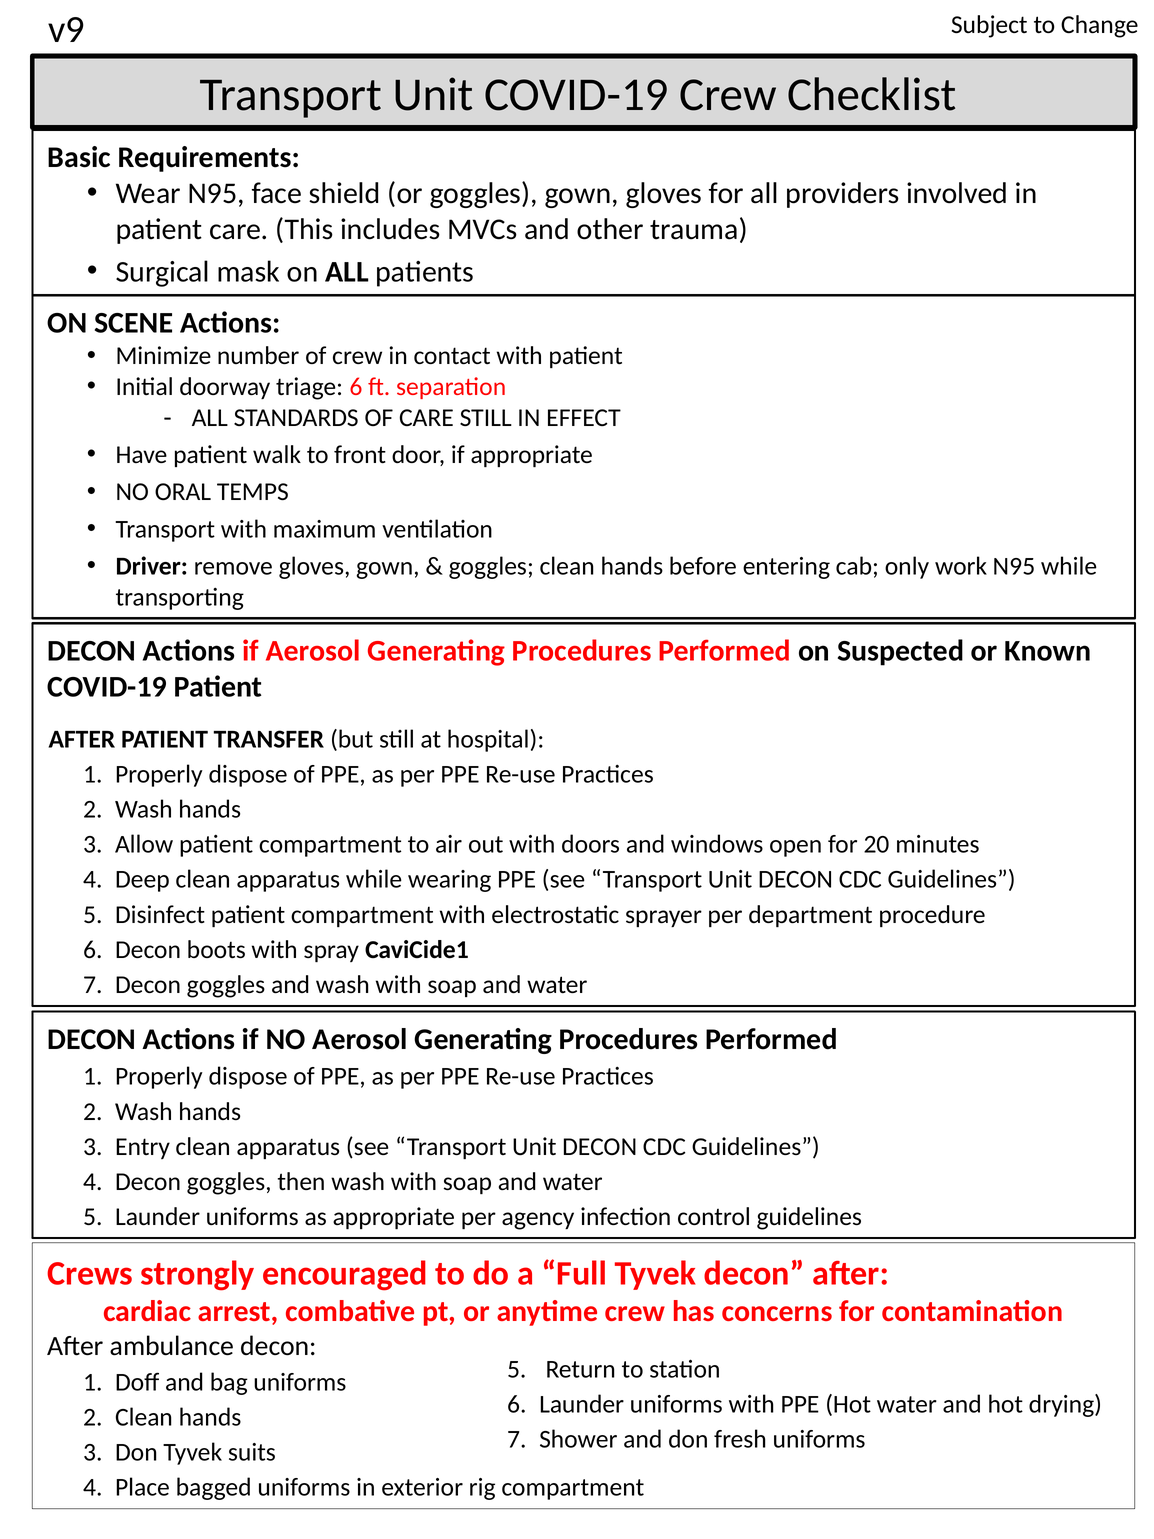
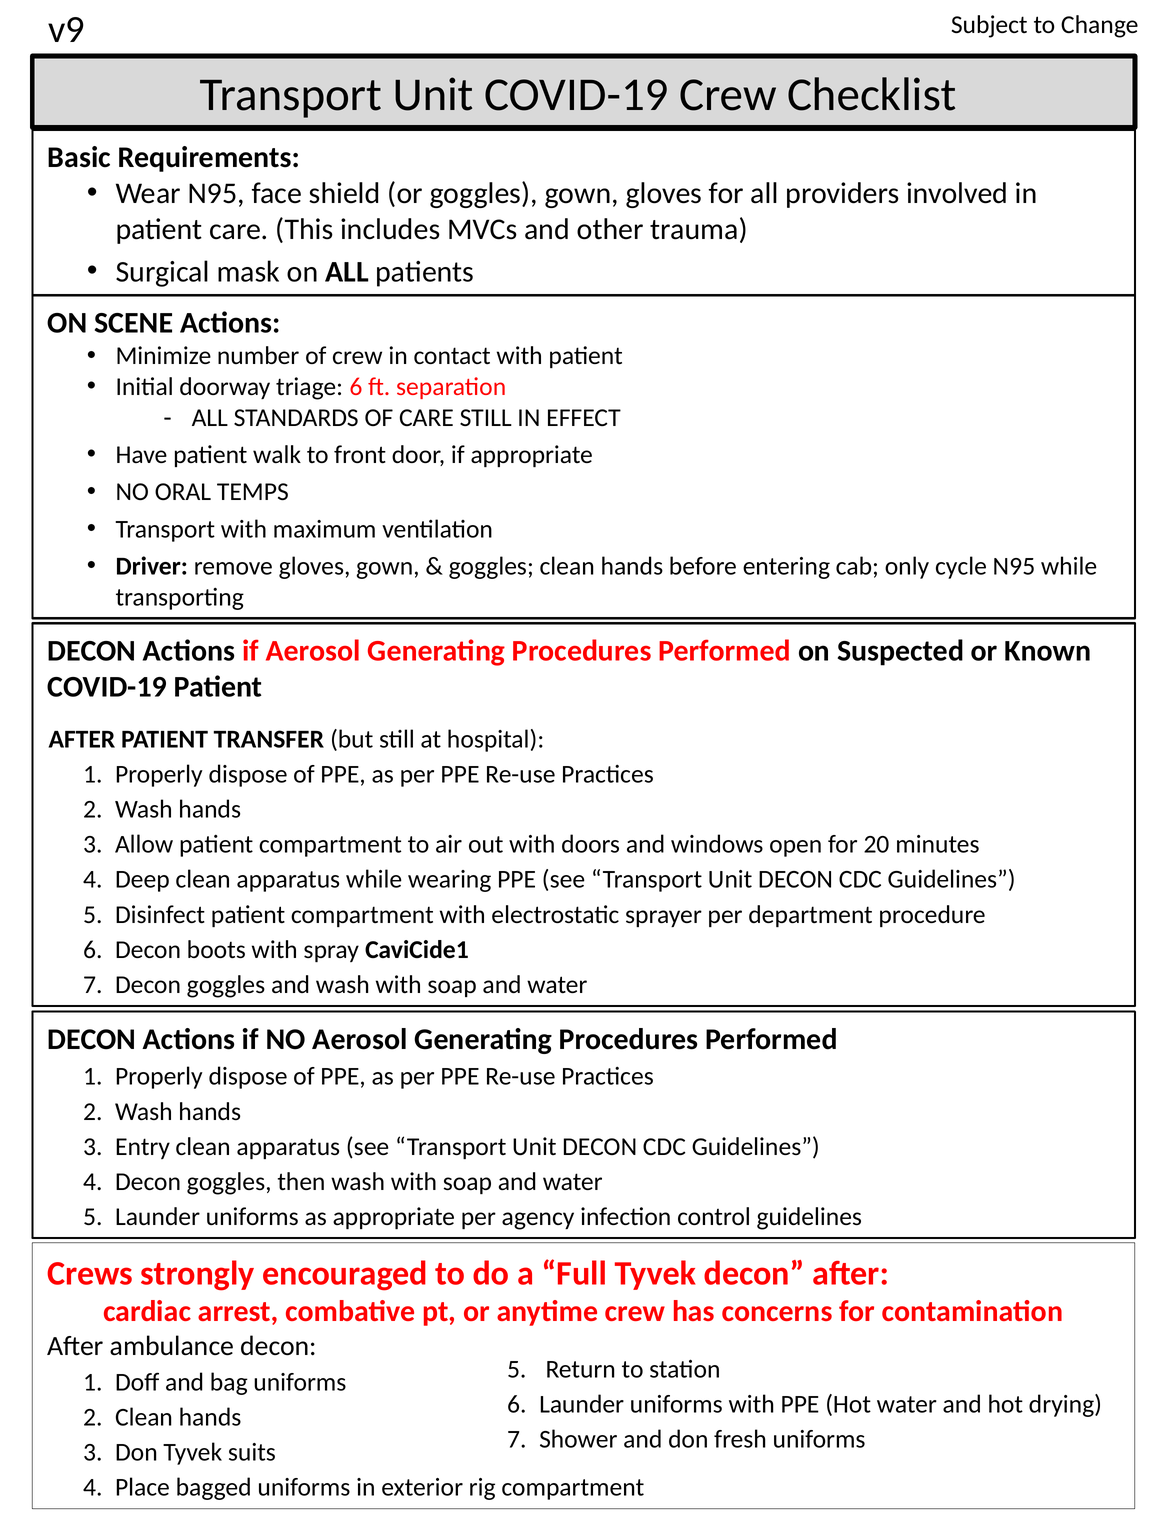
work: work -> cycle (961, 566)
